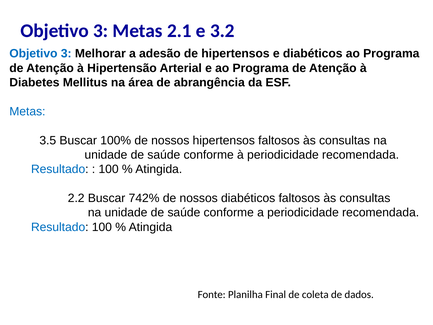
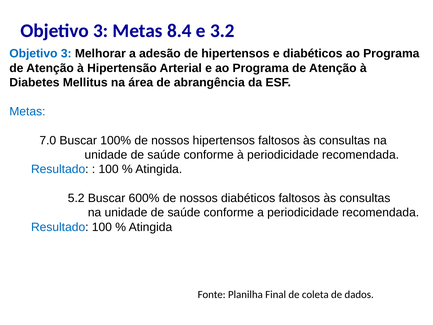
2.1: 2.1 -> 8.4 (179, 31)
3.5: 3.5 -> 7.0 (48, 140)
2.2: 2.2 -> 5.2 (76, 198)
742%: 742% -> 600% (144, 198)
